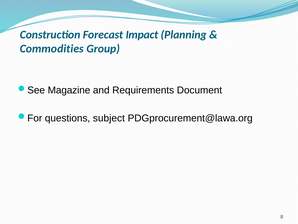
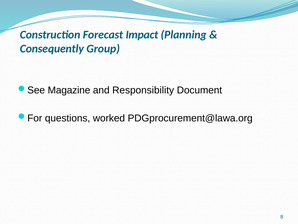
Commodities: Commodities -> Consequently (52, 48)
Requirements: Requirements -> Responsibility (143, 90)
subject: subject -> worked (109, 118)
